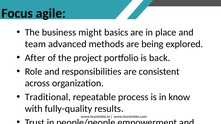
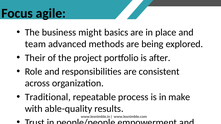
After: After -> Their (35, 58)
back: back -> after (160, 58)
know: know -> make (179, 97)
fully-quality: fully-quality -> able-quality (68, 109)
